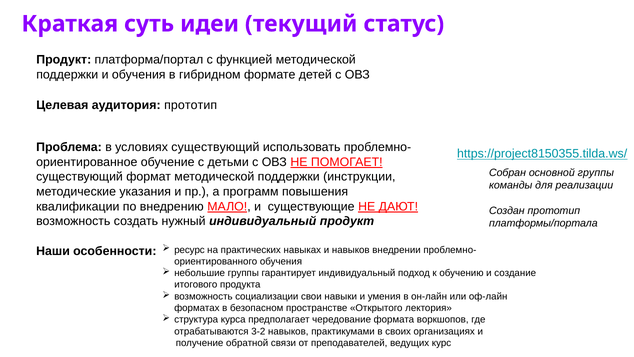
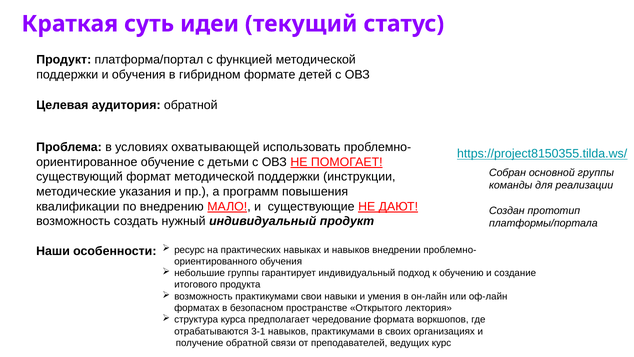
аудитория прототип: прототип -> обратной (191, 105)
условиях существующий: существующий -> охватывающей (215, 147)
возможность социализации: социализации -> практикумами (267, 296)
3-2: 3-2 -> 3-1 (258, 331)
